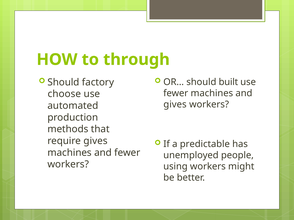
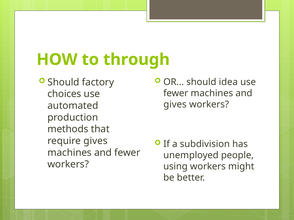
built: built -> idea (228, 82)
choose: choose -> choices (64, 94)
predictable: predictable -> subdivision (205, 144)
